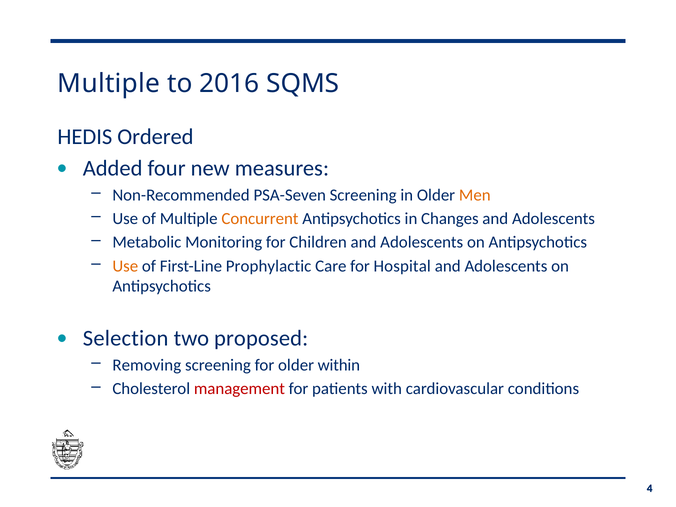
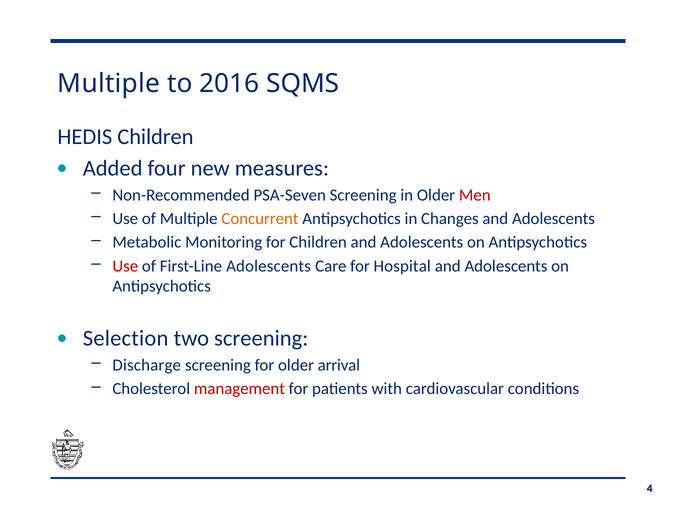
HEDIS Ordered: Ordered -> Children (155, 137)
Men colour: orange -> red (475, 195)
Use colour: orange -> red (125, 266)
First-Line Prophylactic: Prophylactic -> Adolescents (269, 266)
two proposed: proposed -> screening (261, 338)
Removing: Removing -> Discharge (147, 365)
within: within -> arrival (339, 365)
